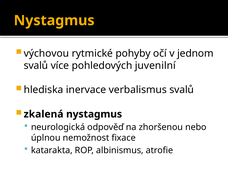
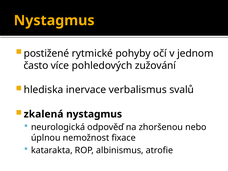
výchovou: výchovou -> postižené (46, 53)
svalů: svalů -> často (36, 65)
juvenilní: juvenilní -> zužování (155, 65)
